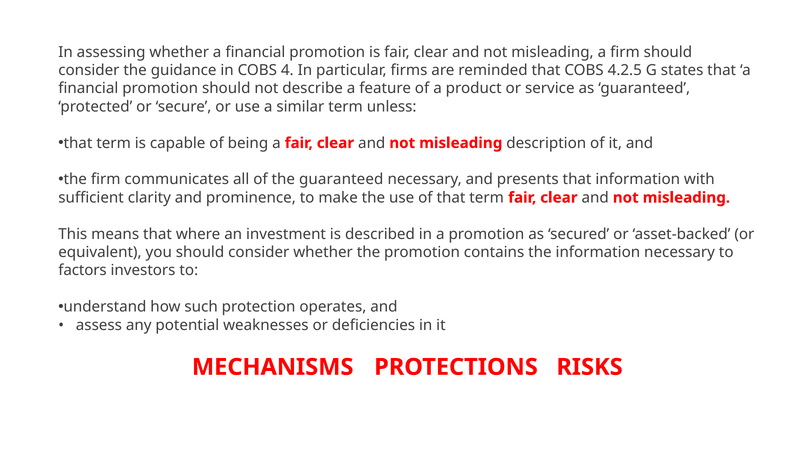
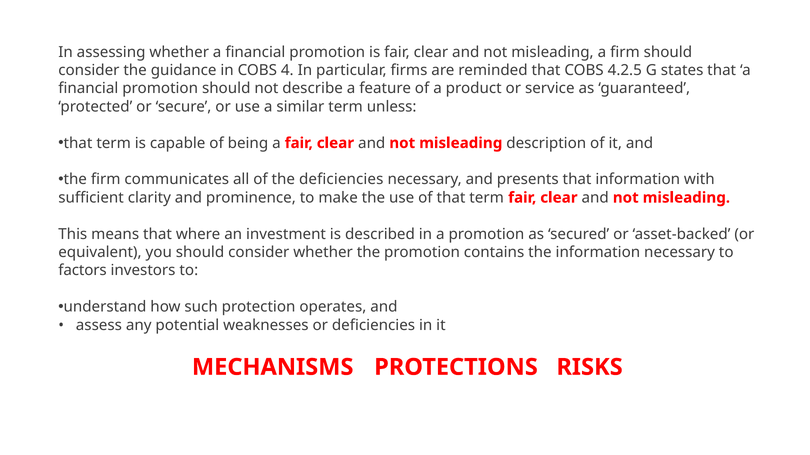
the guaranteed: guaranteed -> deficiencies (341, 180)
